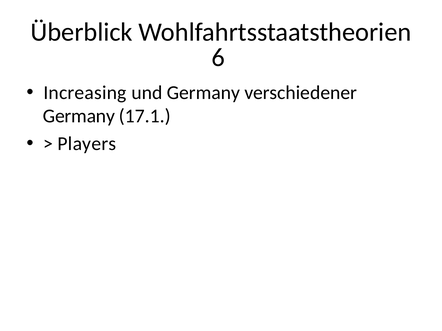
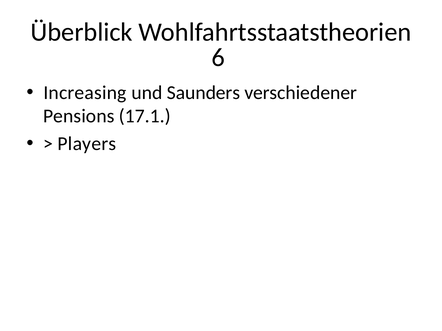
und Germany: Germany -> Saunders (203, 93)
Germany: Germany -> Pensions (79, 116)
